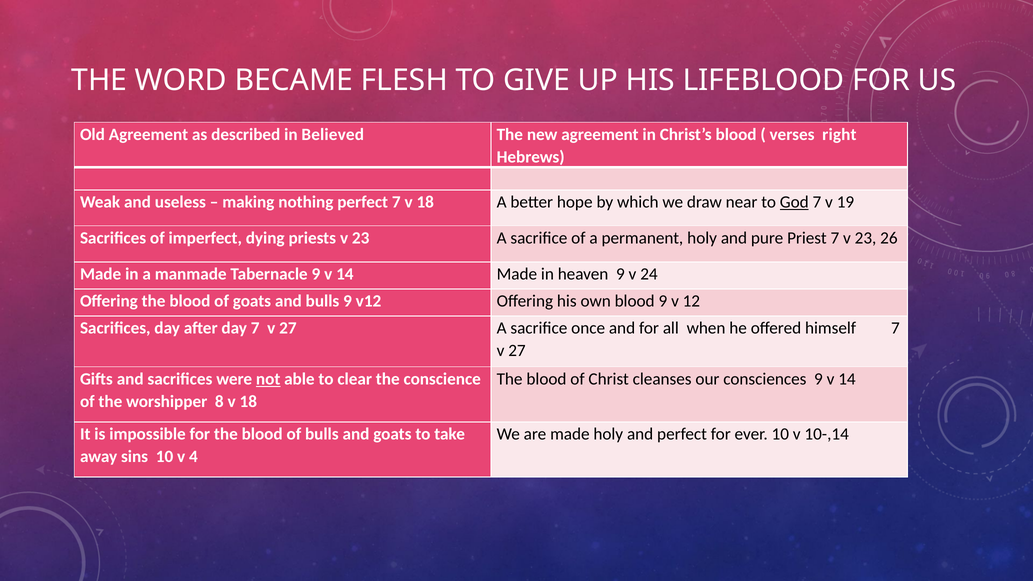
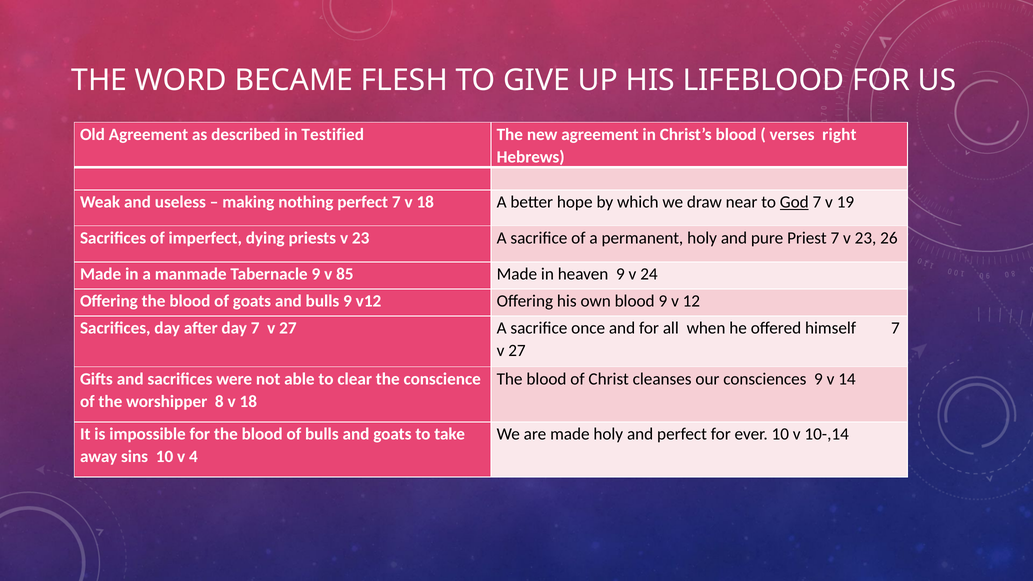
Believed: Believed -> Testified (333, 134)
Tabernacle 9 v 14: 14 -> 85 (345, 274)
not underline: present -> none (268, 379)
